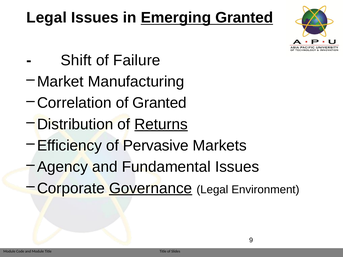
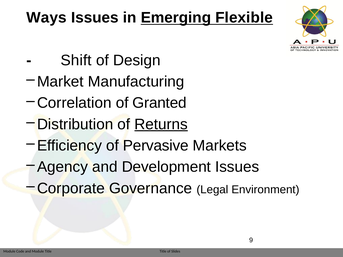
Legal: Legal -> Ways (47, 18)
Emerging Granted: Granted -> Flexible (244, 18)
Failure: Failure -> Design (137, 60)
Fundamental: Fundamental -> Development (166, 167)
Governance underline: present -> none (151, 188)
